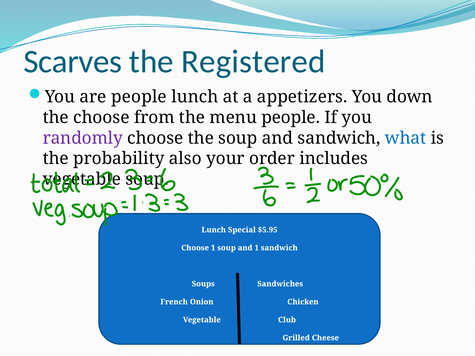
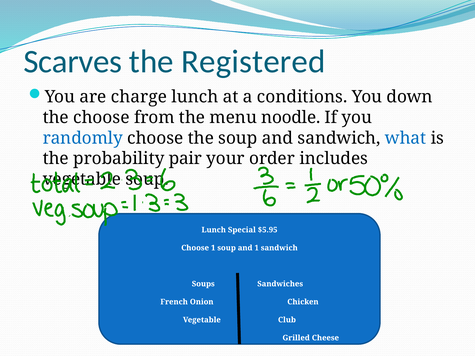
are people: people -> charge (139, 97)
appetizers: appetizers -> conditions (302, 97)
menu people: people -> noodle (291, 118)
randomly colour: purple -> blue (83, 138)
also: also -> pair (185, 159)
